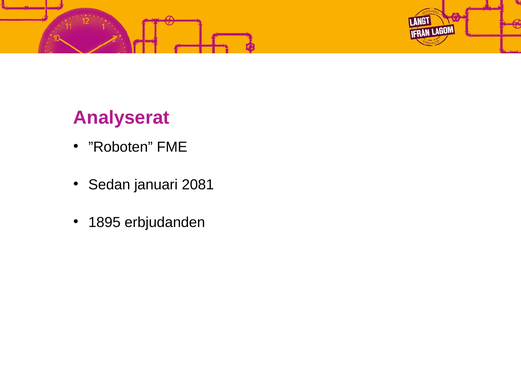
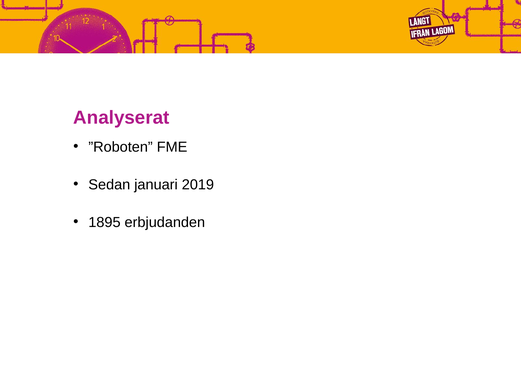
2081: 2081 -> 2019 (198, 185)
